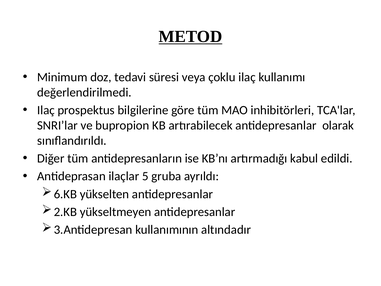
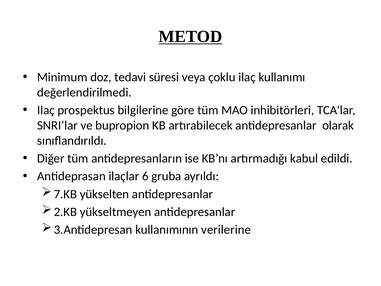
5: 5 -> 6 (145, 176)
6.KB: 6.KB -> 7.KB (65, 194)
altındadır: altındadır -> verilerine (226, 229)
